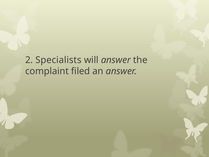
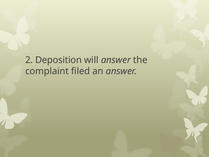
Specialists: Specialists -> Deposition (59, 60)
